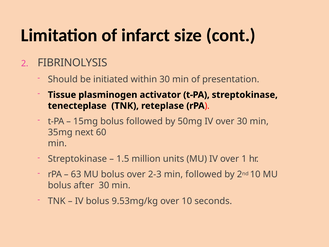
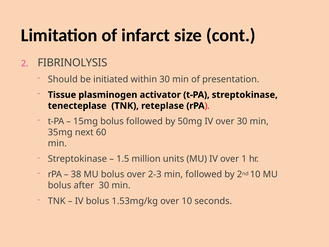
63: 63 -> 38 (76, 174)
9.53mg/kg: 9.53mg/kg -> 1.53mg/kg (135, 201)
